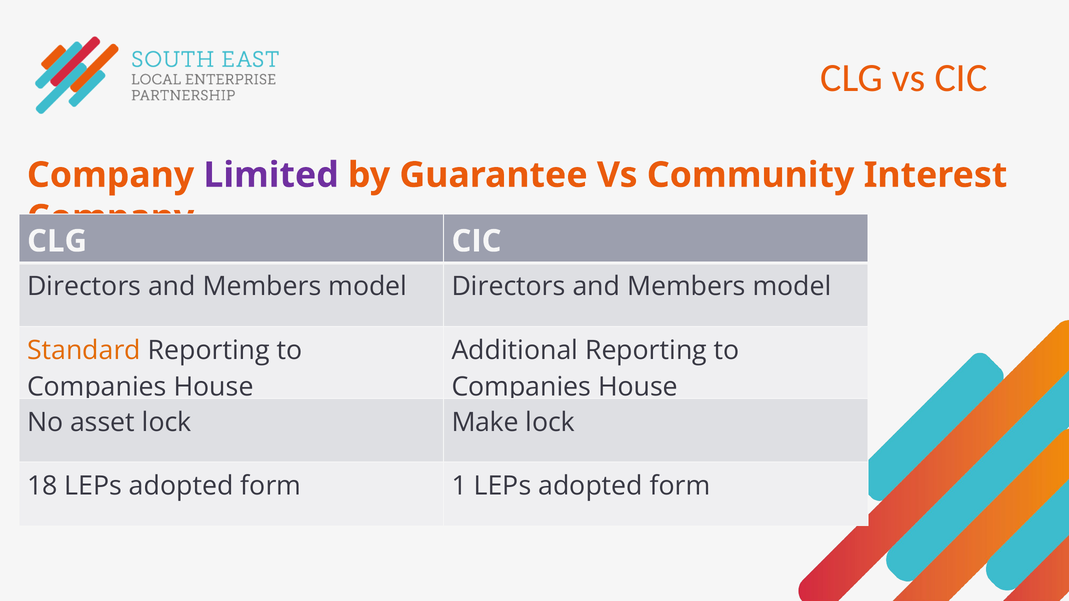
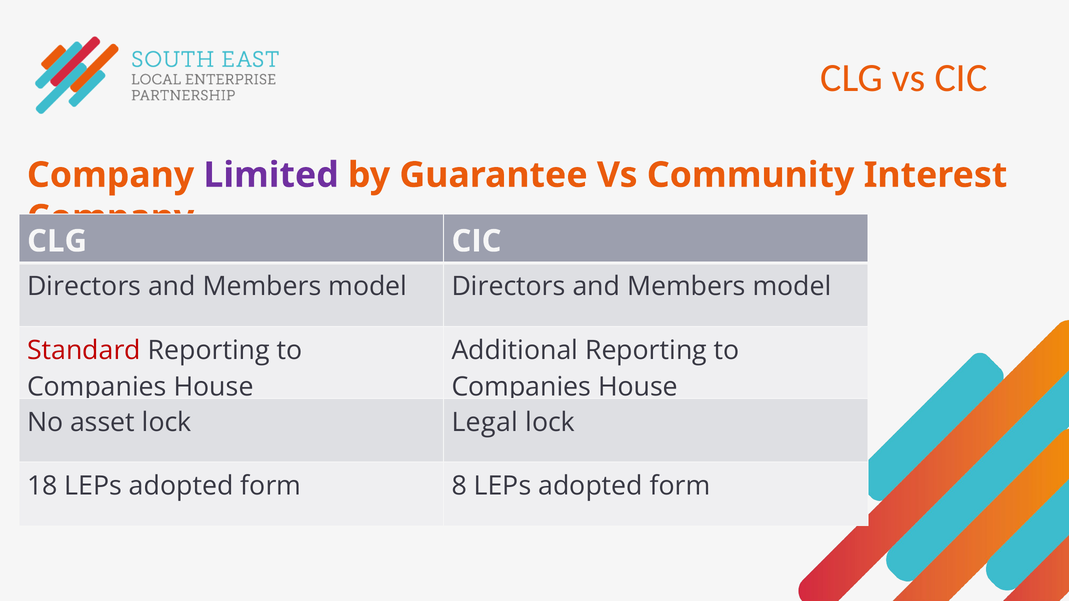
Standard colour: orange -> red (84, 350)
Make: Make -> Legal (485, 423)
1: 1 -> 8 (459, 486)
